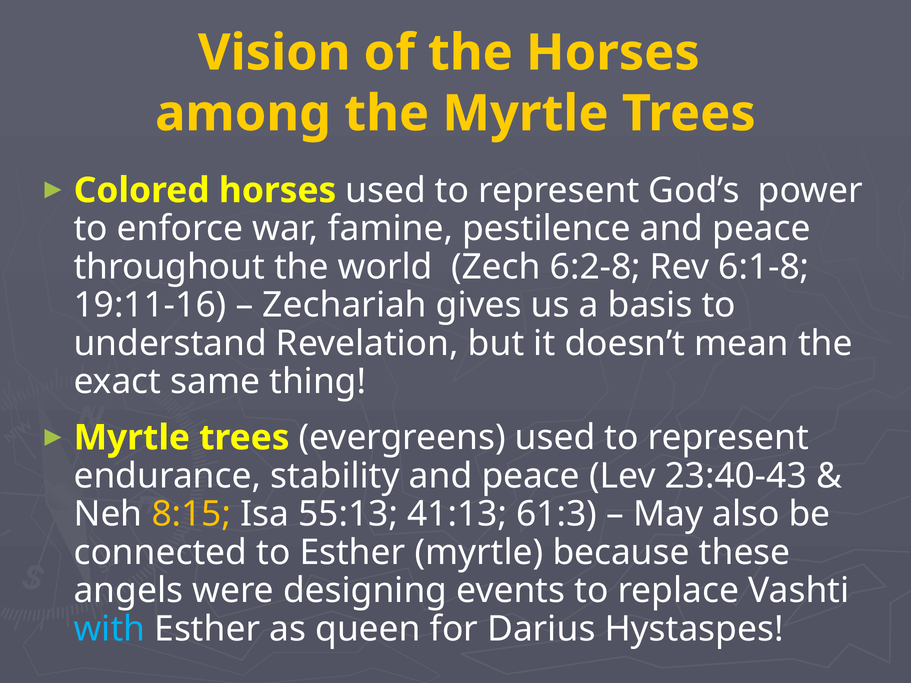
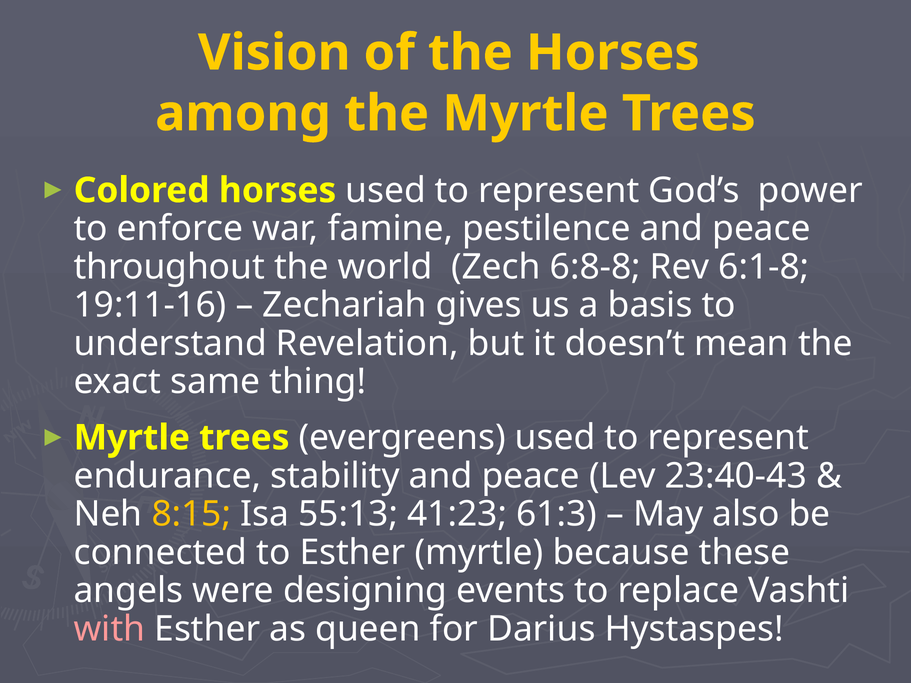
6:2-8: 6:2-8 -> 6:8-8 (595, 267)
41:13: 41:13 -> 41:23 (457, 514)
with colour: light blue -> pink (109, 629)
